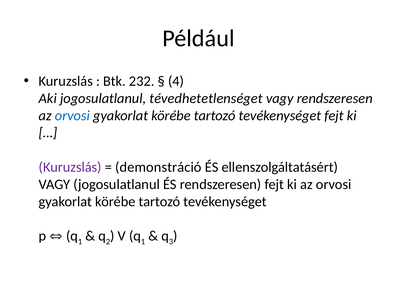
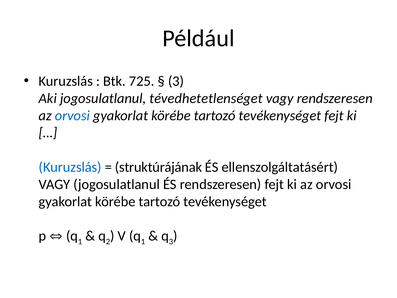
232: 232 -> 725 (142, 81)
4: 4 -> 3 (176, 81)
Kuruzslás colour: purple -> blue (70, 167)
demonstráció: demonstráció -> struktúrájának (158, 167)
